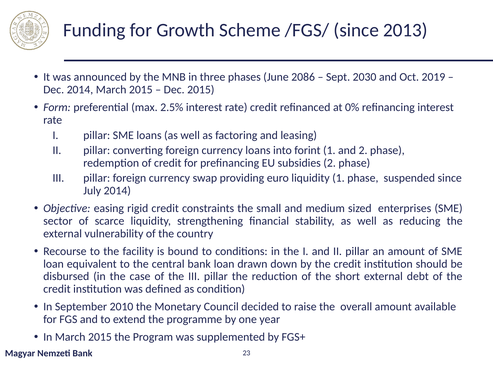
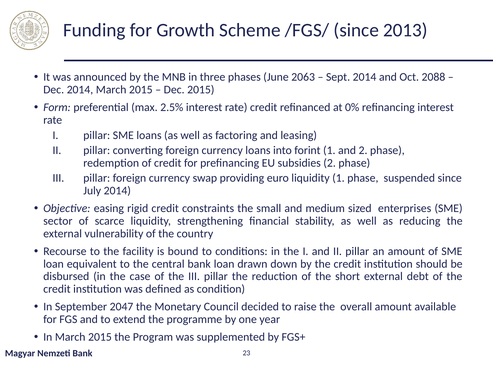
2086: 2086 -> 2063 (303, 77)
Sept 2030: 2030 -> 2014 (365, 77)
2019: 2019 -> 2088 (433, 77)
2010: 2010 -> 2047 (122, 307)
